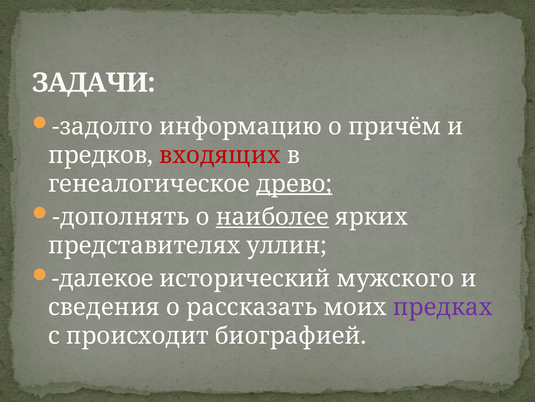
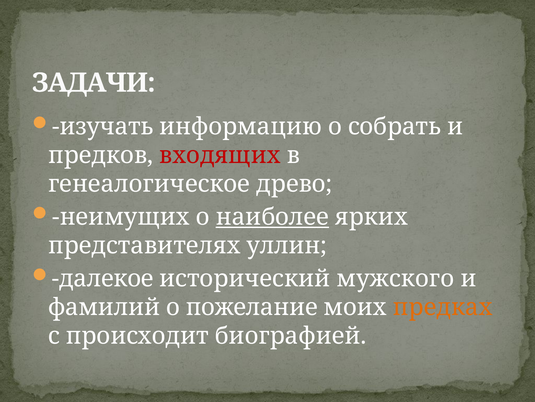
задолго: задолго -> изучать (103, 127)
причём: причём -> собрать (394, 127)
древо underline: present -> none (294, 184)
дополнять: дополнять -> неимущих (121, 217)
сведения: сведения -> фамилий (104, 307)
рассказать: рассказать -> пожелание (252, 307)
предках colour: purple -> orange (443, 307)
